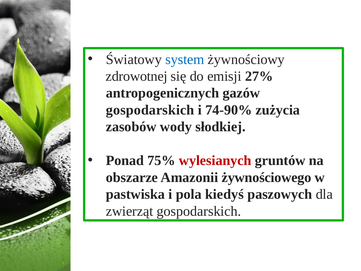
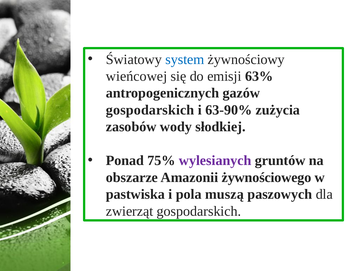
zdrowotnej: zdrowotnej -> wieńcowej (136, 76)
27%: 27% -> 63% (259, 76)
74-90%: 74-90% -> 63-90% (229, 110)
wylesianych colour: red -> purple (215, 160)
kiedyś: kiedyś -> muszą (224, 194)
